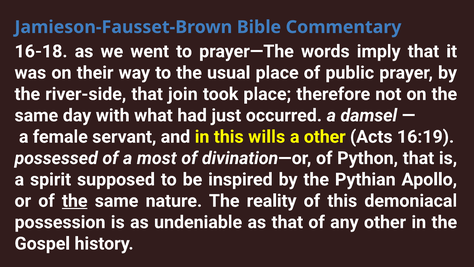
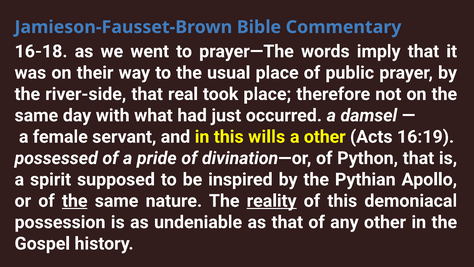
join: join -> real (183, 94)
most: most -> pride (157, 158)
reality underline: none -> present (272, 201)
